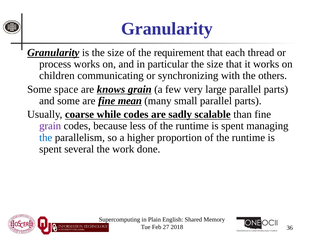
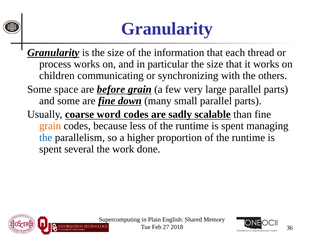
requirement: requirement -> information (179, 53)
knows: knows -> before (111, 89)
mean: mean -> down (130, 101)
while: while -> word (109, 114)
grain colour: purple -> orange (50, 126)
